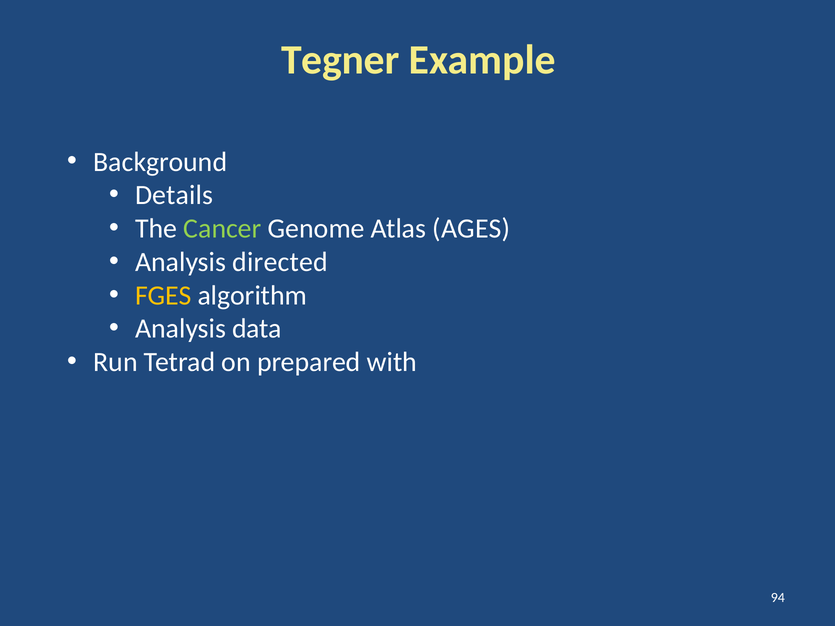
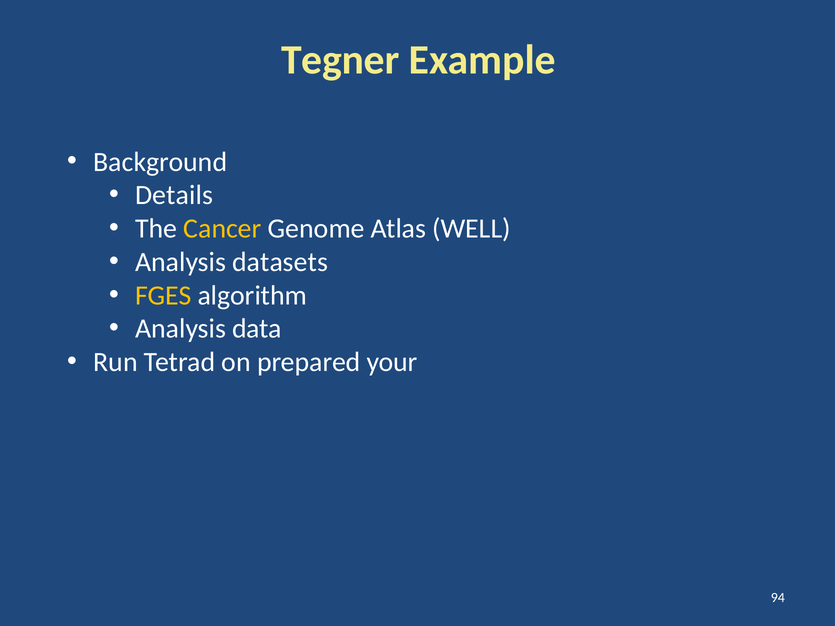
Cancer colour: light green -> yellow (222, 229)
AGES: AGES -> WELL (472, 229)
directed: directed -> datasets (280, 262)
with: with -> your (392, 362)
